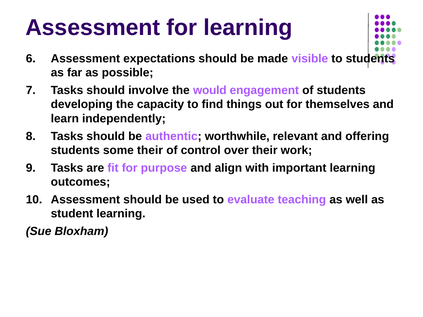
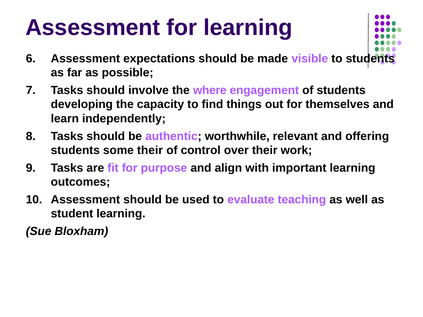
would: would -> where (210, 90)
